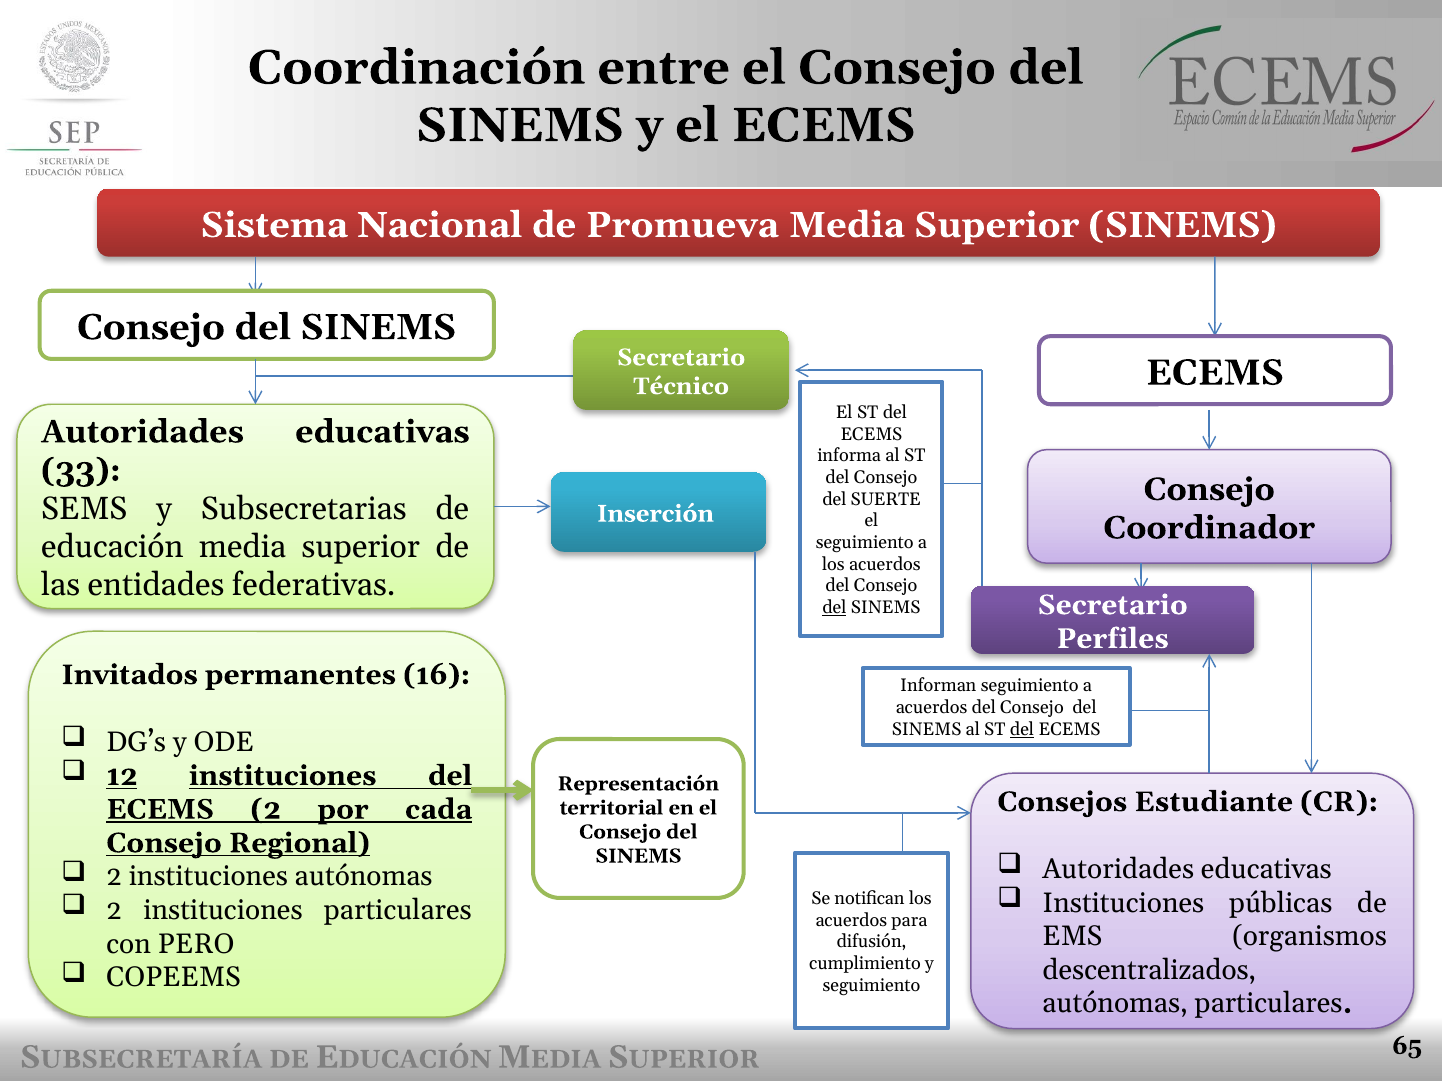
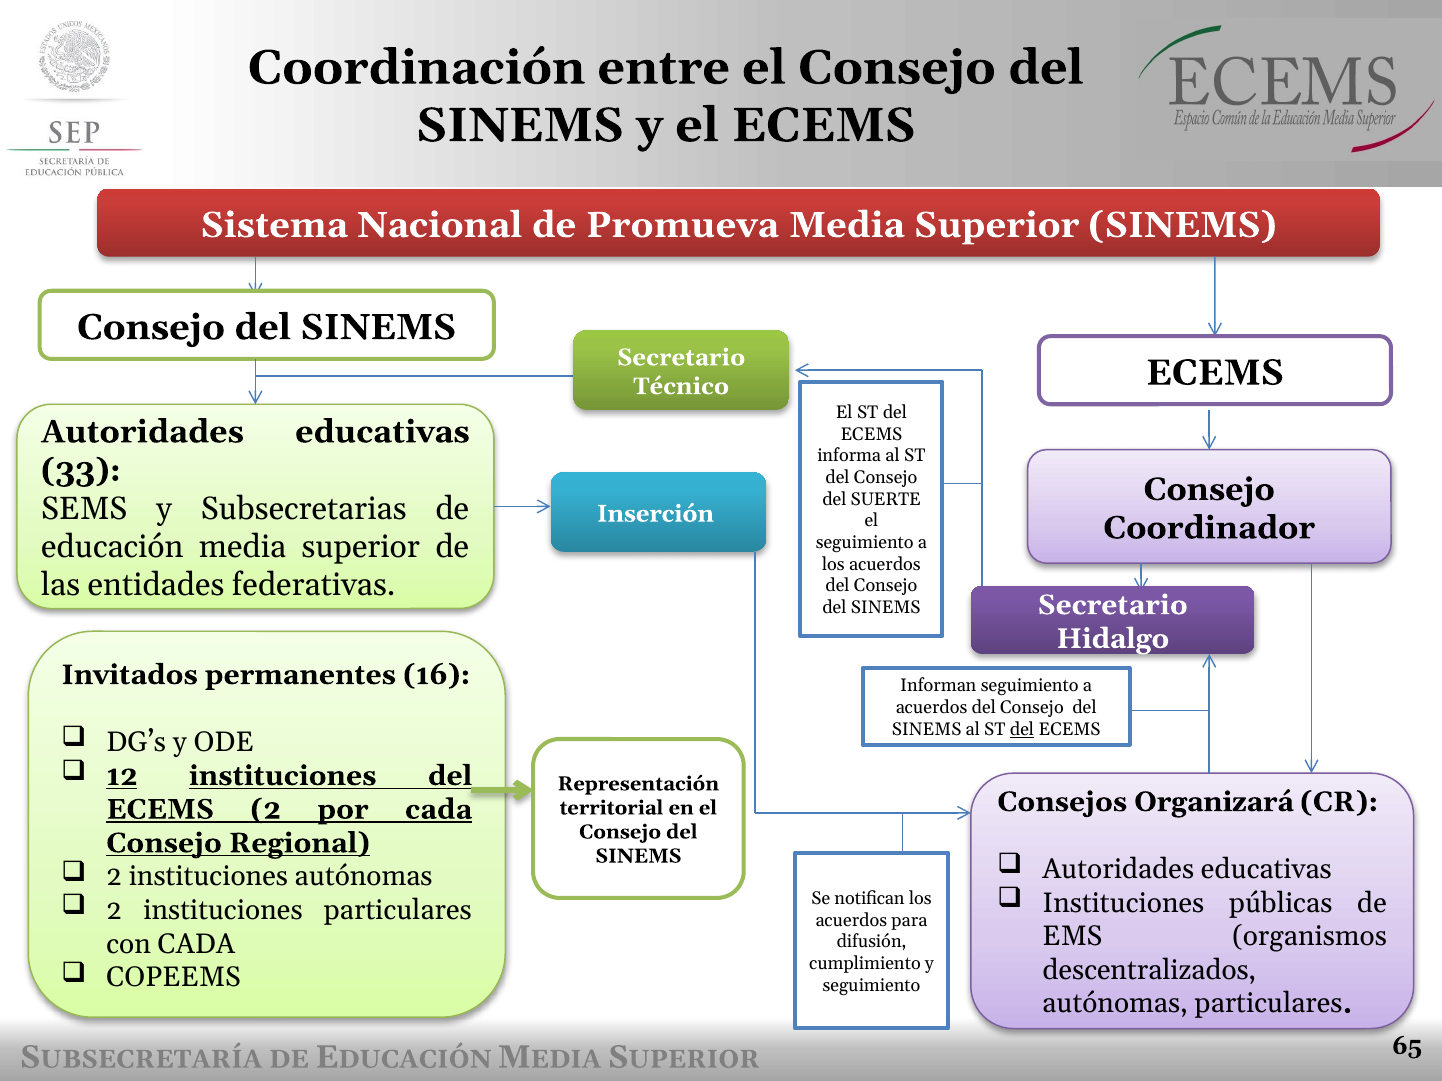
del underline: present -> none (834, 608)
Perfiles: Perfiles -> Hidalgo (1113, 639)
Estudiante: Estudiante -> Organizará (1214, 802)
con PERO: PERO -> CADA (196, 944)
